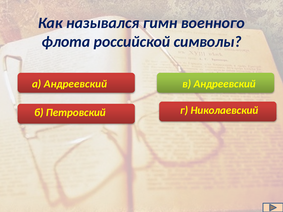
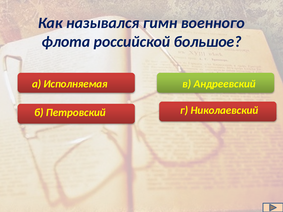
символы: символы -> большое (208, 42)
а Андреевский: Андреевский -> Исполняемая (76, 84)
